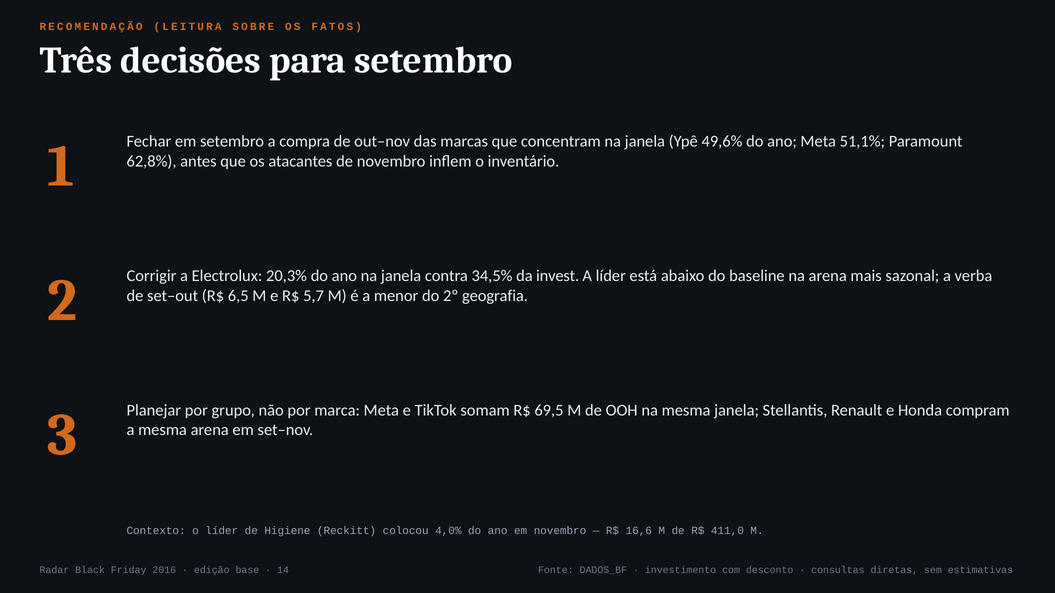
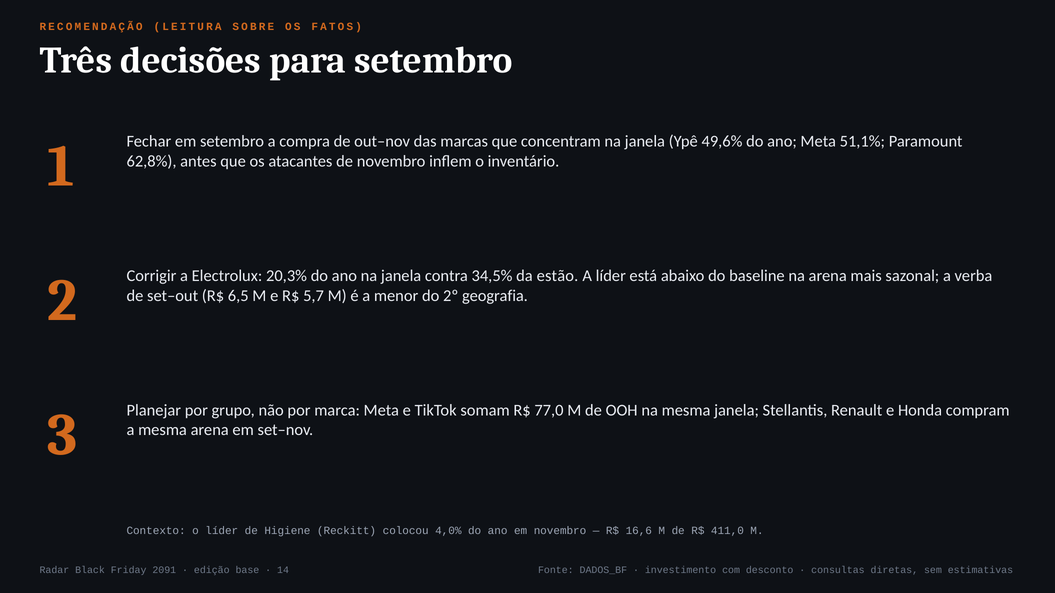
invest: invest -> estão (557, 276)
69,5: 69,5 -> 77,0 (549, 411)
2016: 2016 -> 2091 (164, 570)
